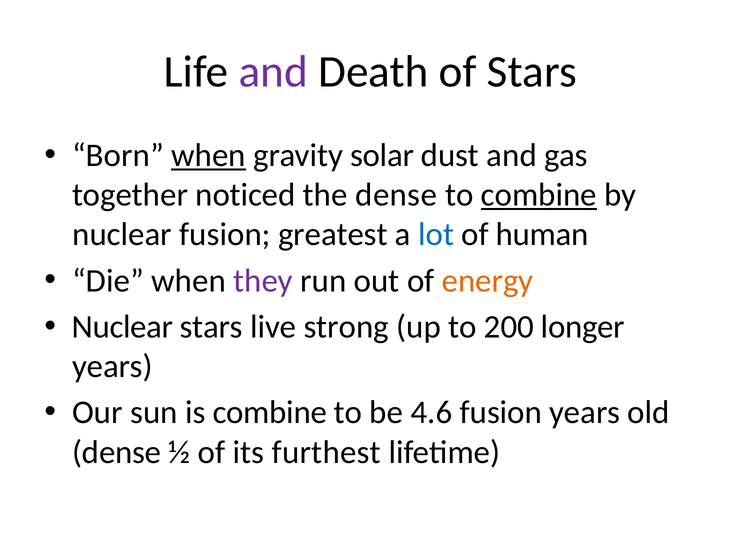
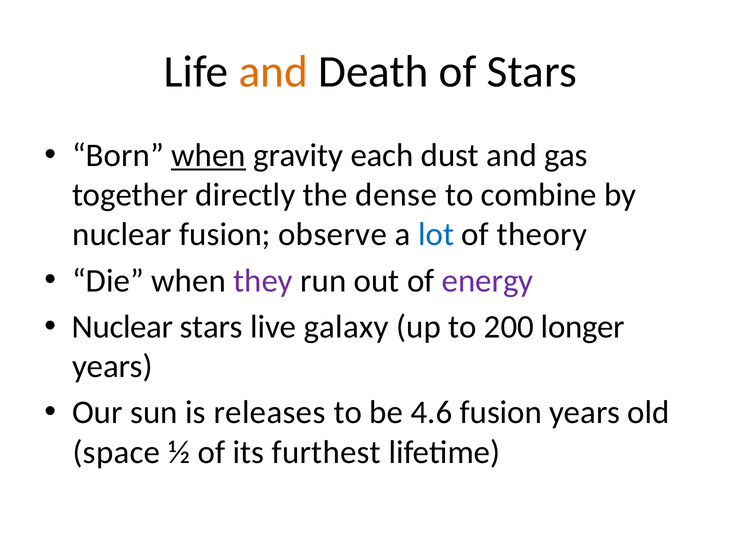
and colour: purple -> orange (273, 72)
solar: solar -> each (382, 155)
noticed: noticed -> directly (245, 195)
combine underline: present -> none (539, 195)
greatest: greatest -> observe (333, 235)
human: human -> theory (542, 235)
energy colour: orange -> purple (488, 281)
strong: strong -> galaxy (346, 327)
is combine: combine -> releases (270, 412)
dense: dense -> space (116, 452)
